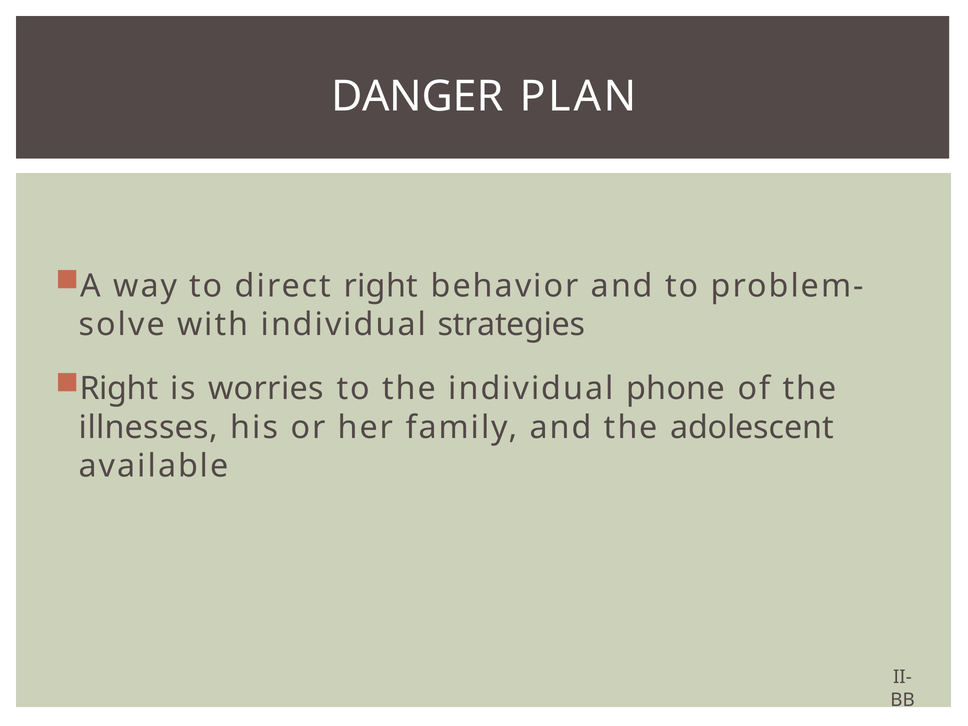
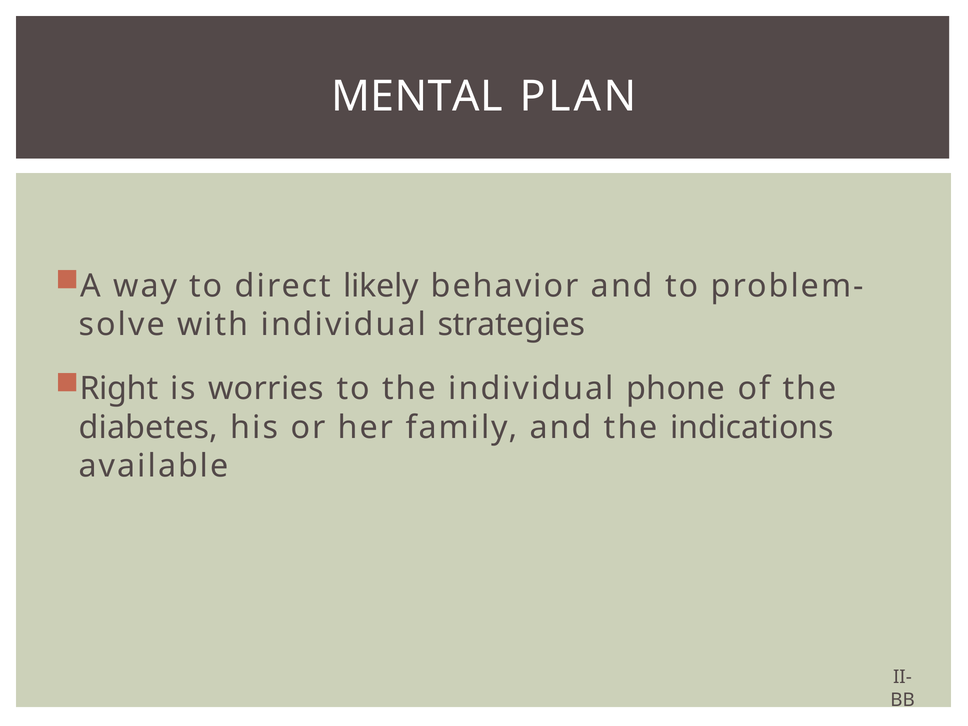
DANGER: DANGER -> MENTAL (417, 96)
direct right: right -> likely (381, 286)
illnesses: illnesses -> diabetes (148, 427)
adolescent: adolescent -> indications (752, 427)
